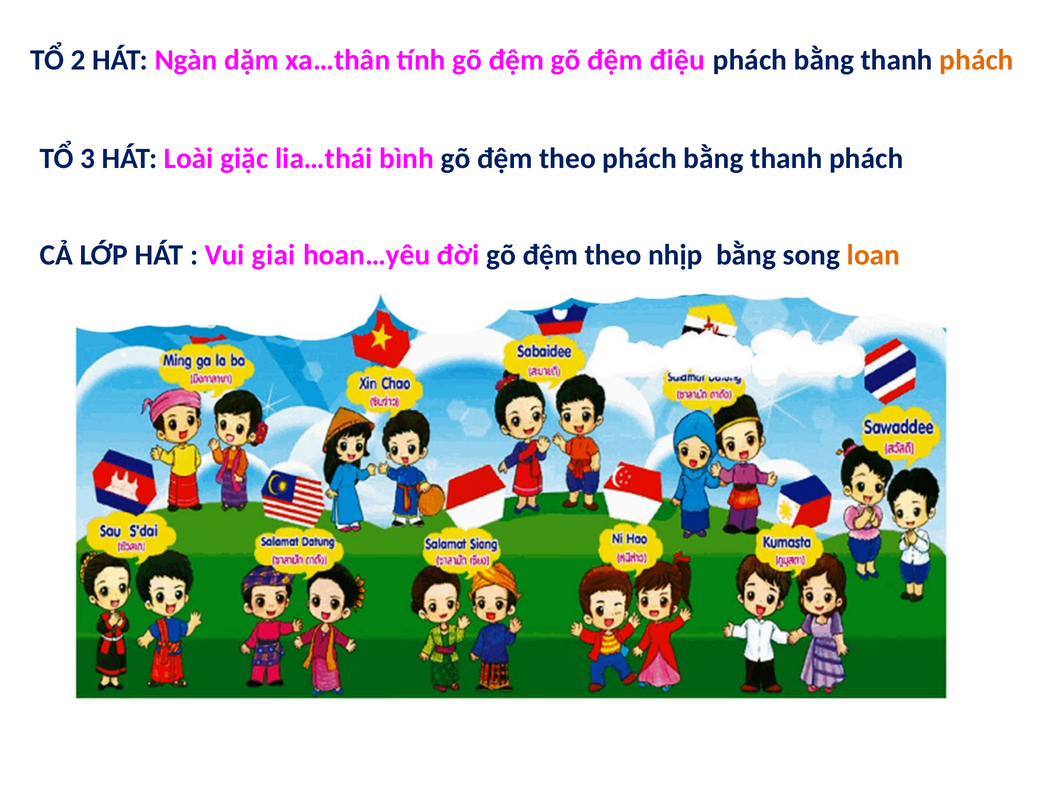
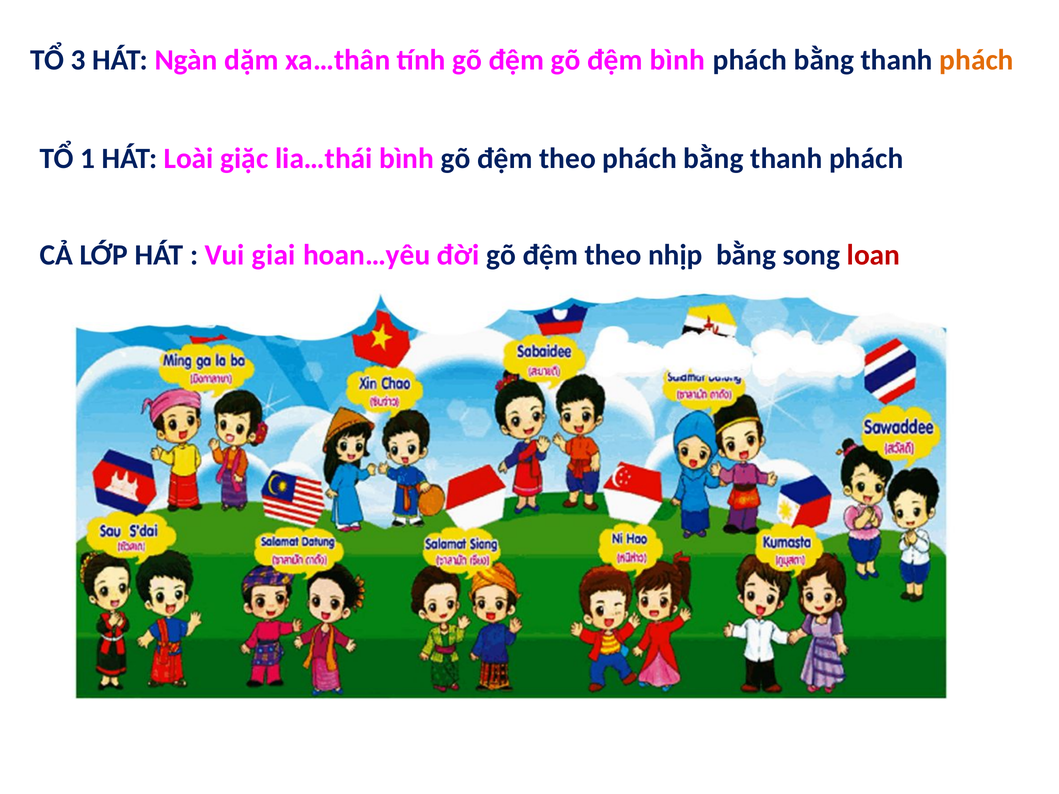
2: 2 -> 3 (78, 60)
đệm điệu: điệu -> bình (677, 60)
3: 3 -> 1 (88, 158)
loan colour: orange -> red (874, 255)
